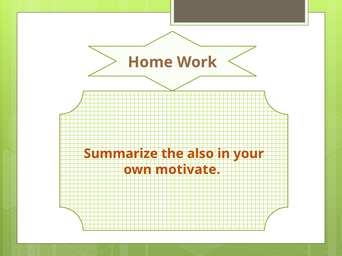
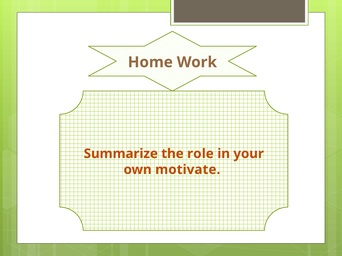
also: also -> role (200, 154)
